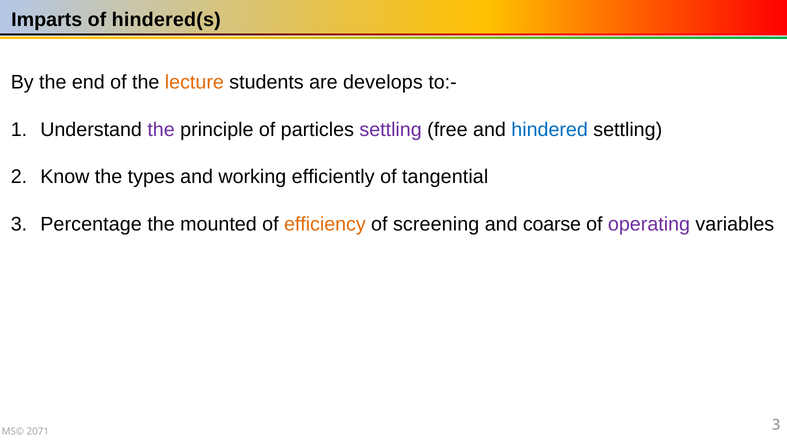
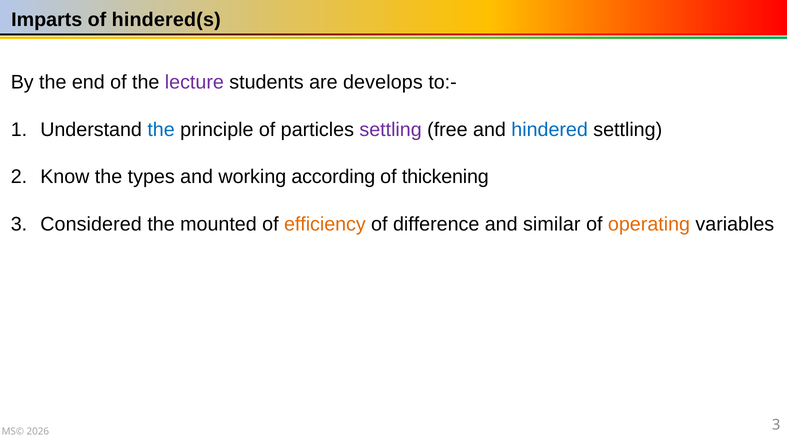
lecture colour: orange -> purple (194, 82)
the colour: purple -> blue (161, 130)
efficiently: efficiently -> according (333, 177)
tangential: tangential -> thickening (445, 177)
Percentage: Percentage -> Considered (91, 224)
screening: screening -> difference (436, 224)
coarse: coarse -> similar (552, 224)
operating colour: purple -> orange (649, 224)
2071: 2071 -> 2026 (38, 431)
